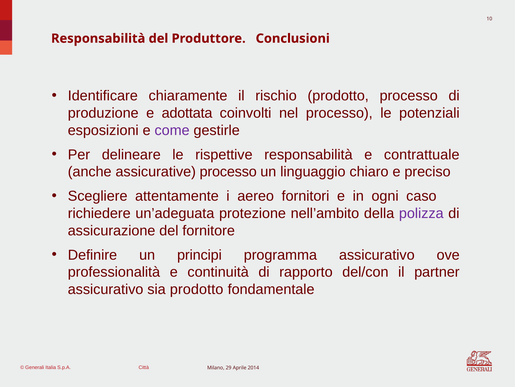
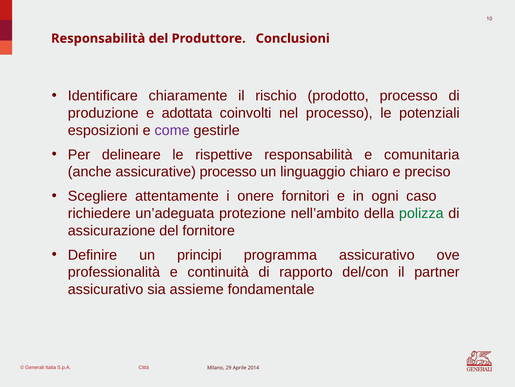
contrattuale: contrattuale -> comunitaria (422, 154)
aereo: aereo -> onere (256, 196)
polizza colour: purple -> green (421, 213)
sia prodotto: prodotto -> assieme (197, 289)
